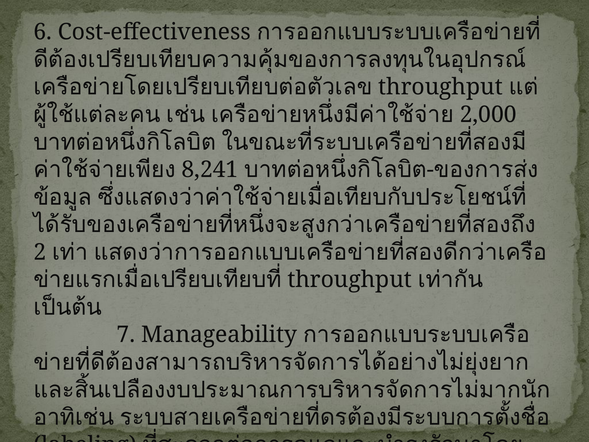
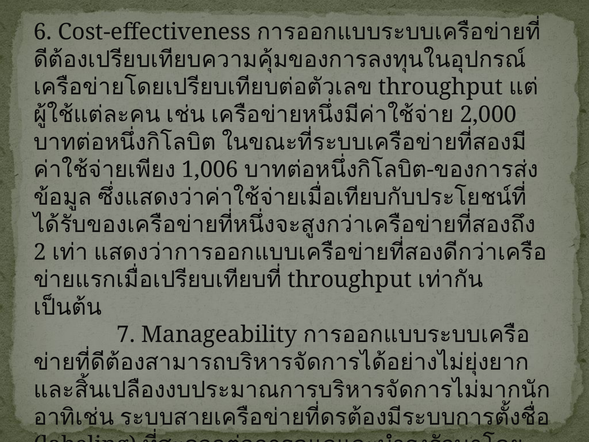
8,241: 8,241 -> 1,006 (210, 170)
